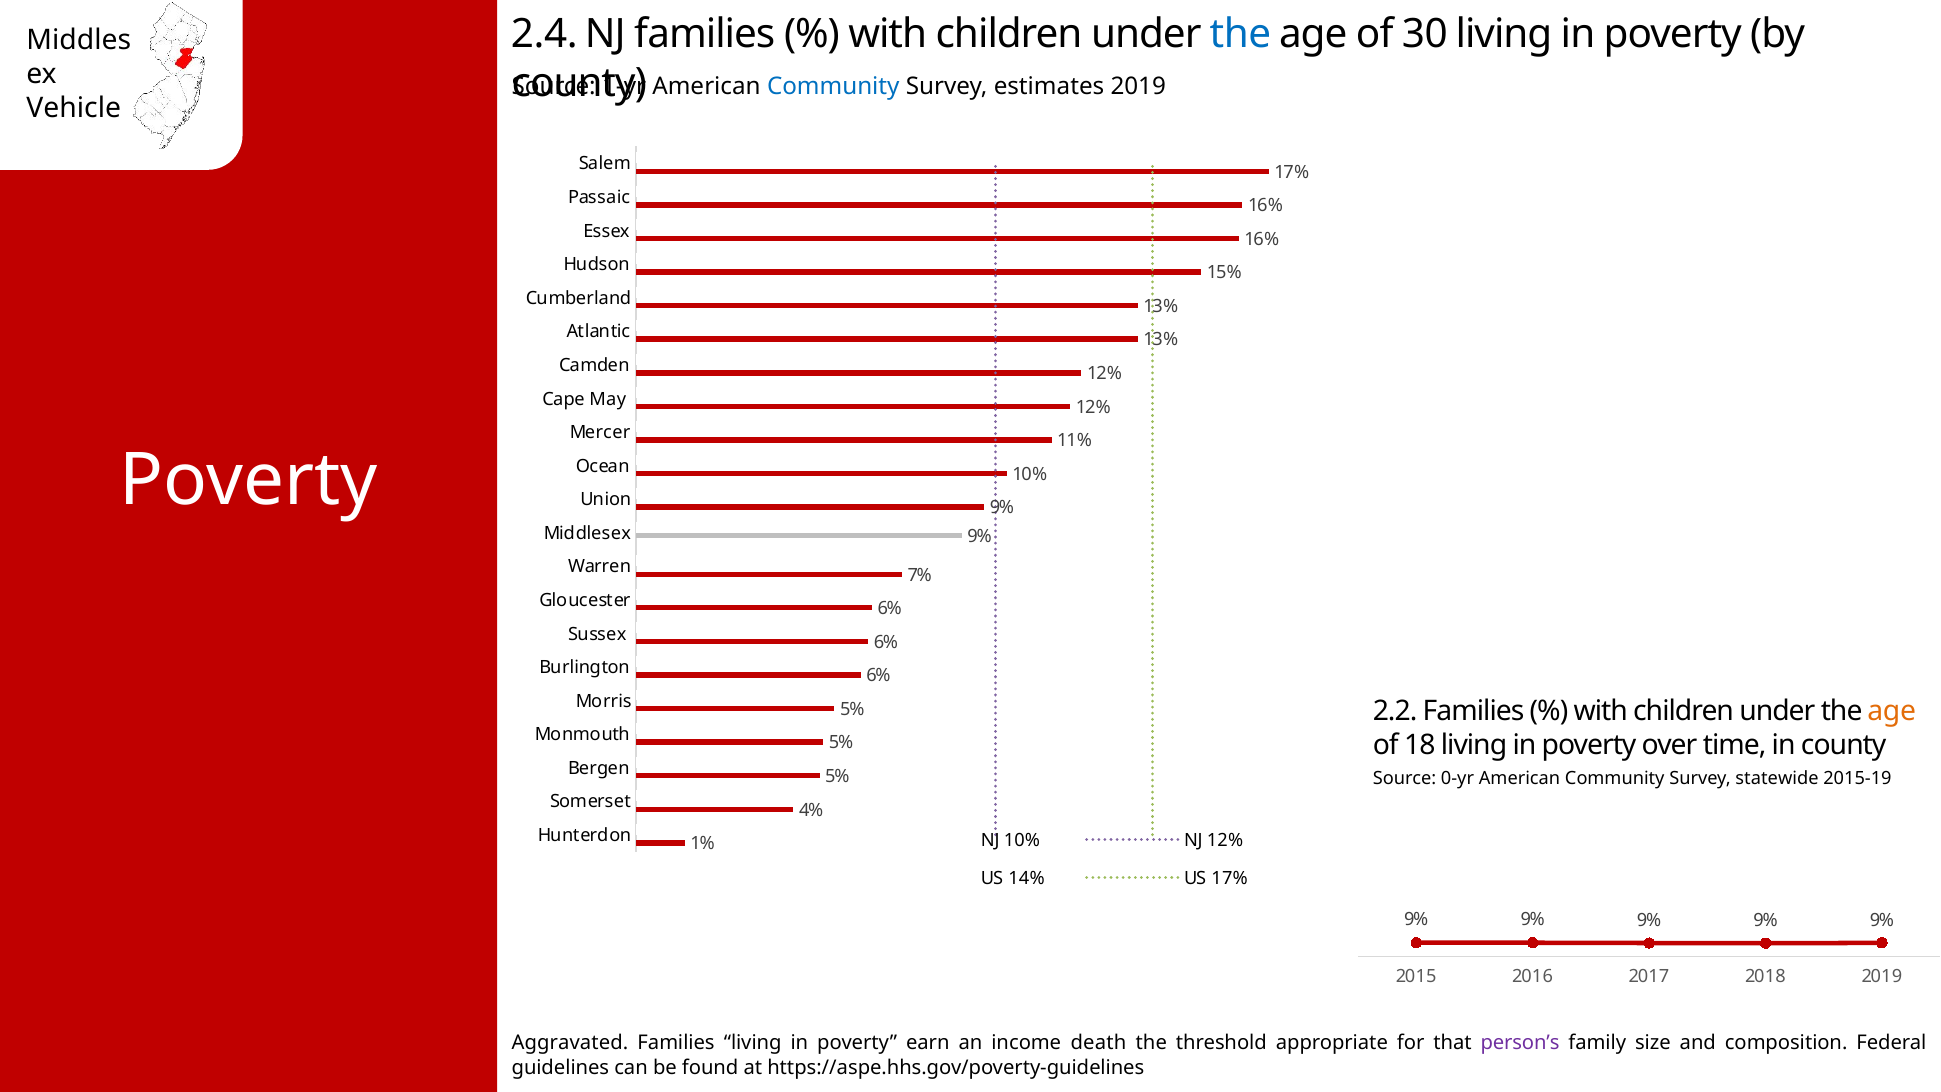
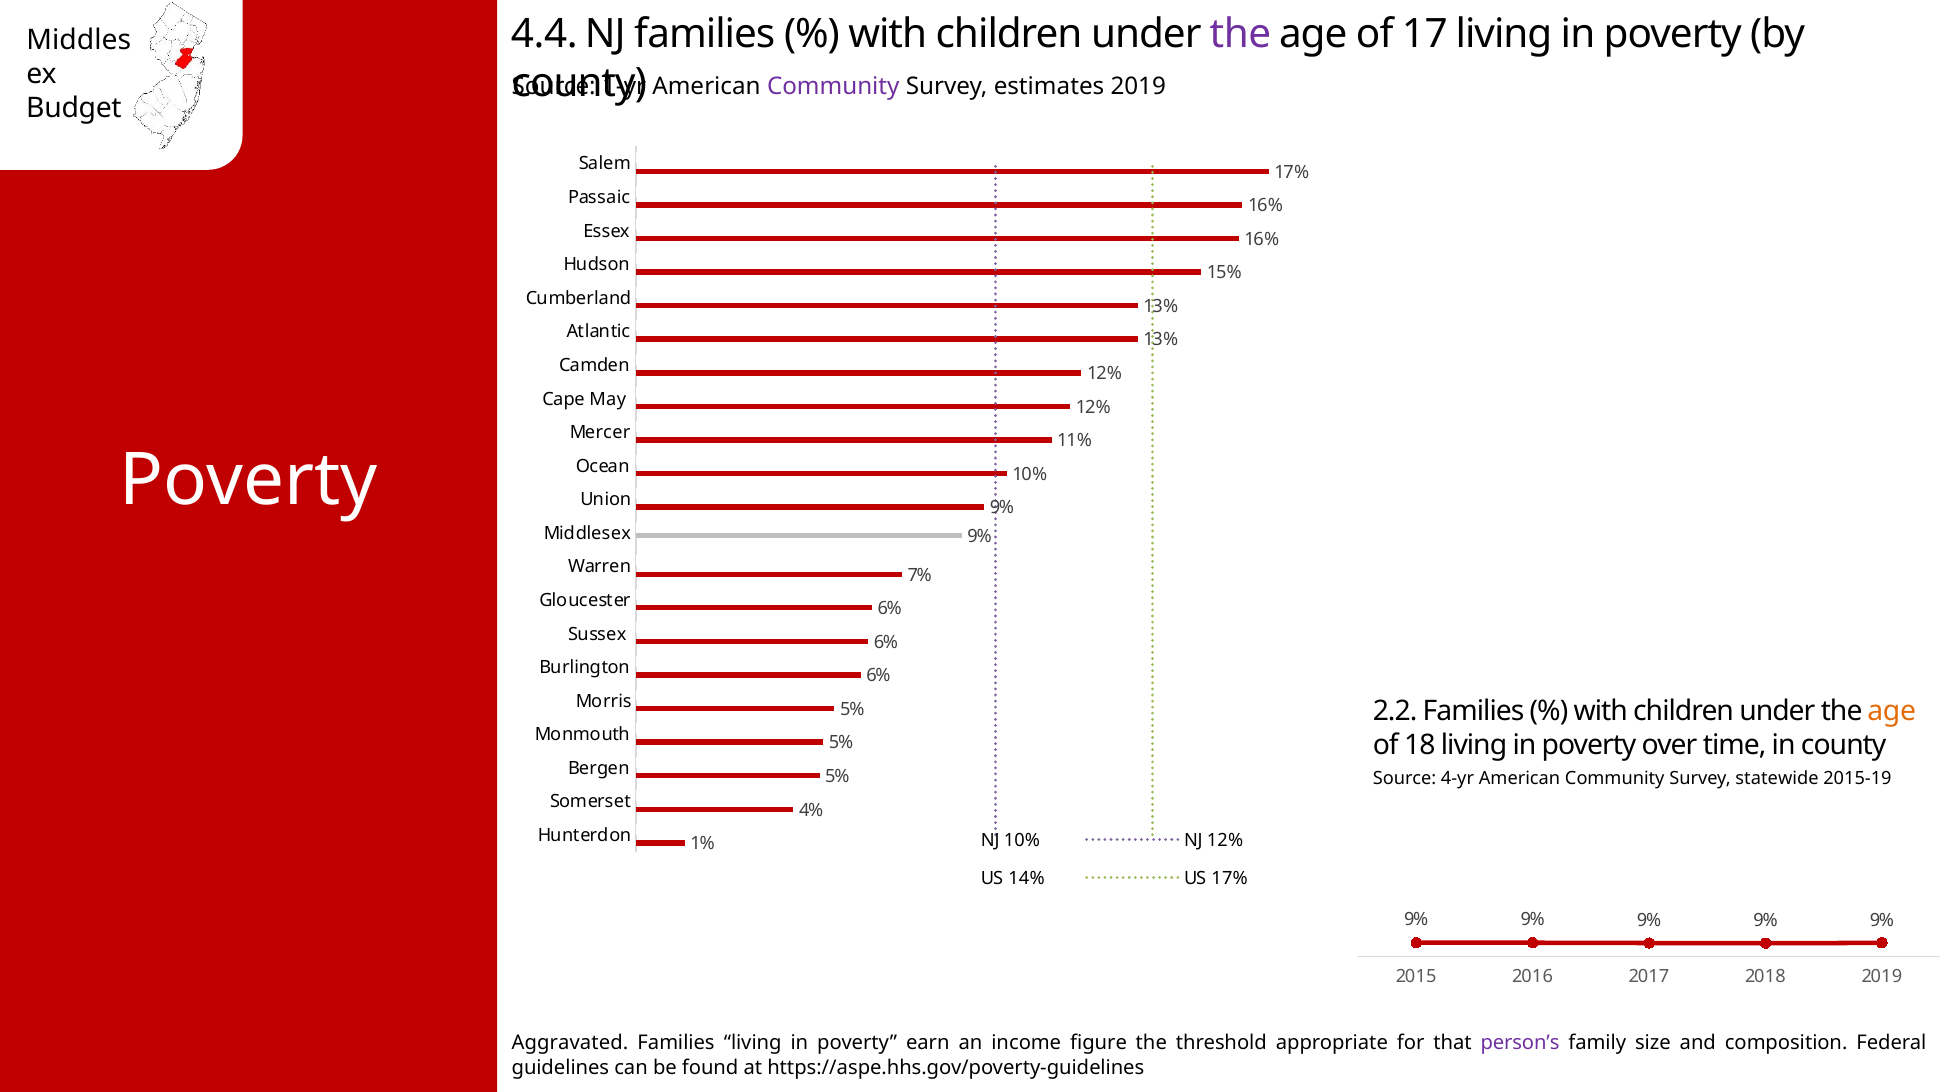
2.4: 2.4 -> 4.4 (544, 34)
the colour: blue -> purple (1240, 34)
30: 30 -> 17 (1425, 34)
Community colour: blue -> purple (833, 86)
Vehicle: Vehicle -> Budget (74, 108)
0-yr: 0-yr -> 4-yr (1458, 779)
death: death -> figure (1099, 1043)
